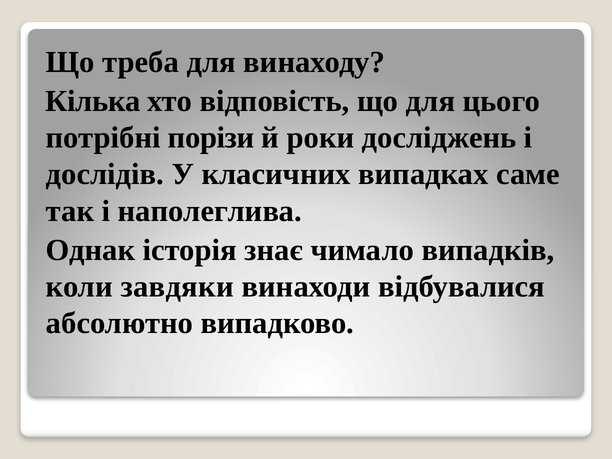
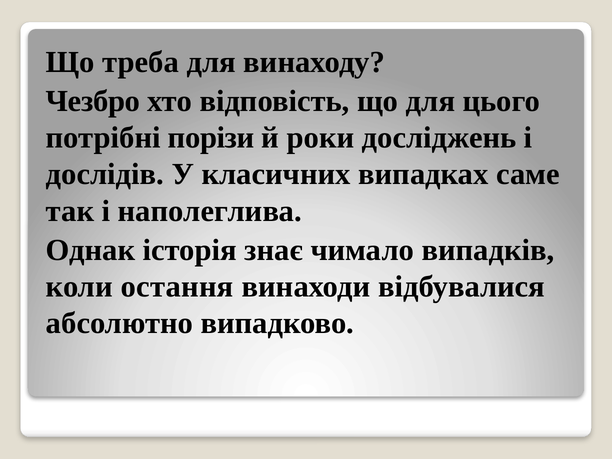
Кілька: Кілька -> Чезбро (93, 101)
завдяки: завдяки -> остання (177, 287)
